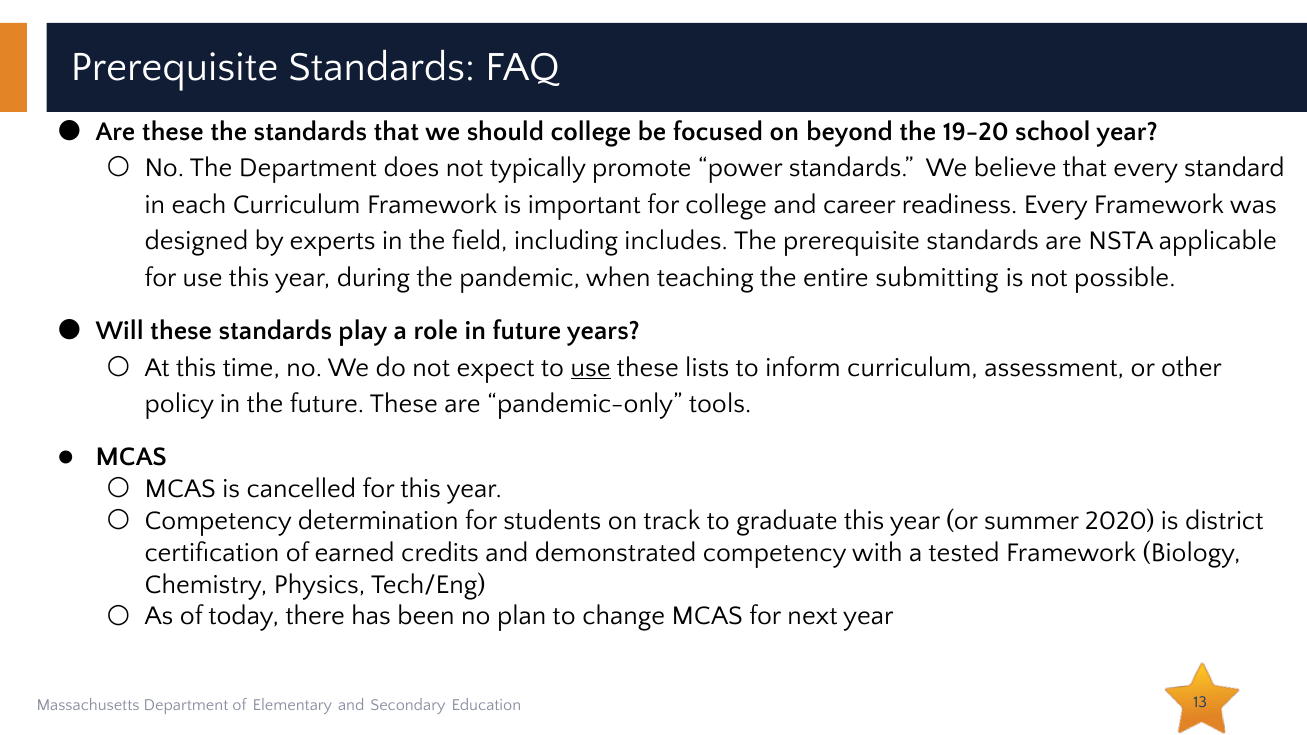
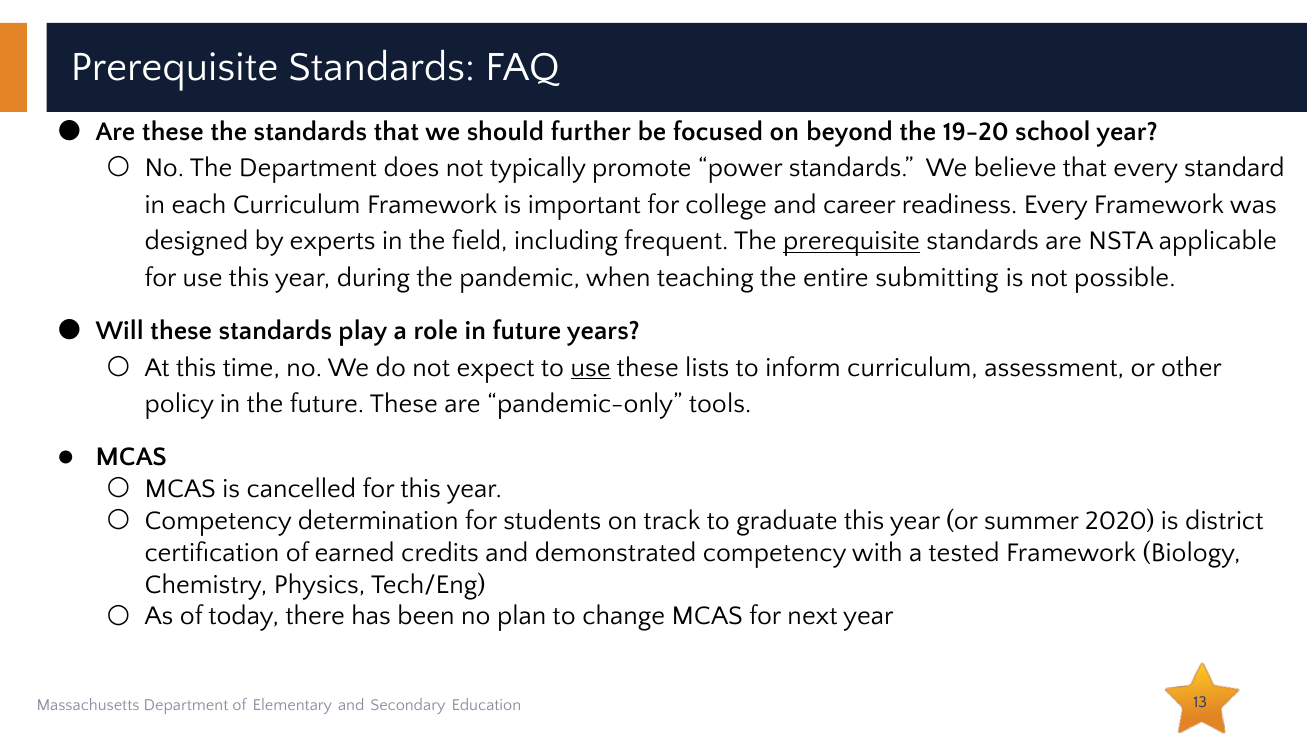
should college: college -> further (591, 131)
includes: includes -> frequent (676, 241)
prerequisite underline: none -> present (852, 241)
